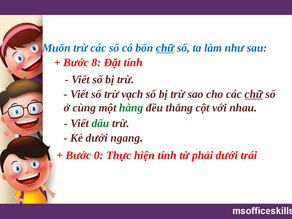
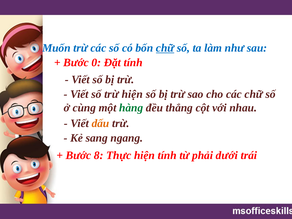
8: 8 -> 0 (96, 63)
trừ vạch: vạch -> hiện (132, 94)
chữ underline: present -> none (254, 94)
dấu colour: green -> orange (100, 123)
Kẻ dưới: dưới -> sang (97, 138)
0: 0 -> 8 (99, 155)
